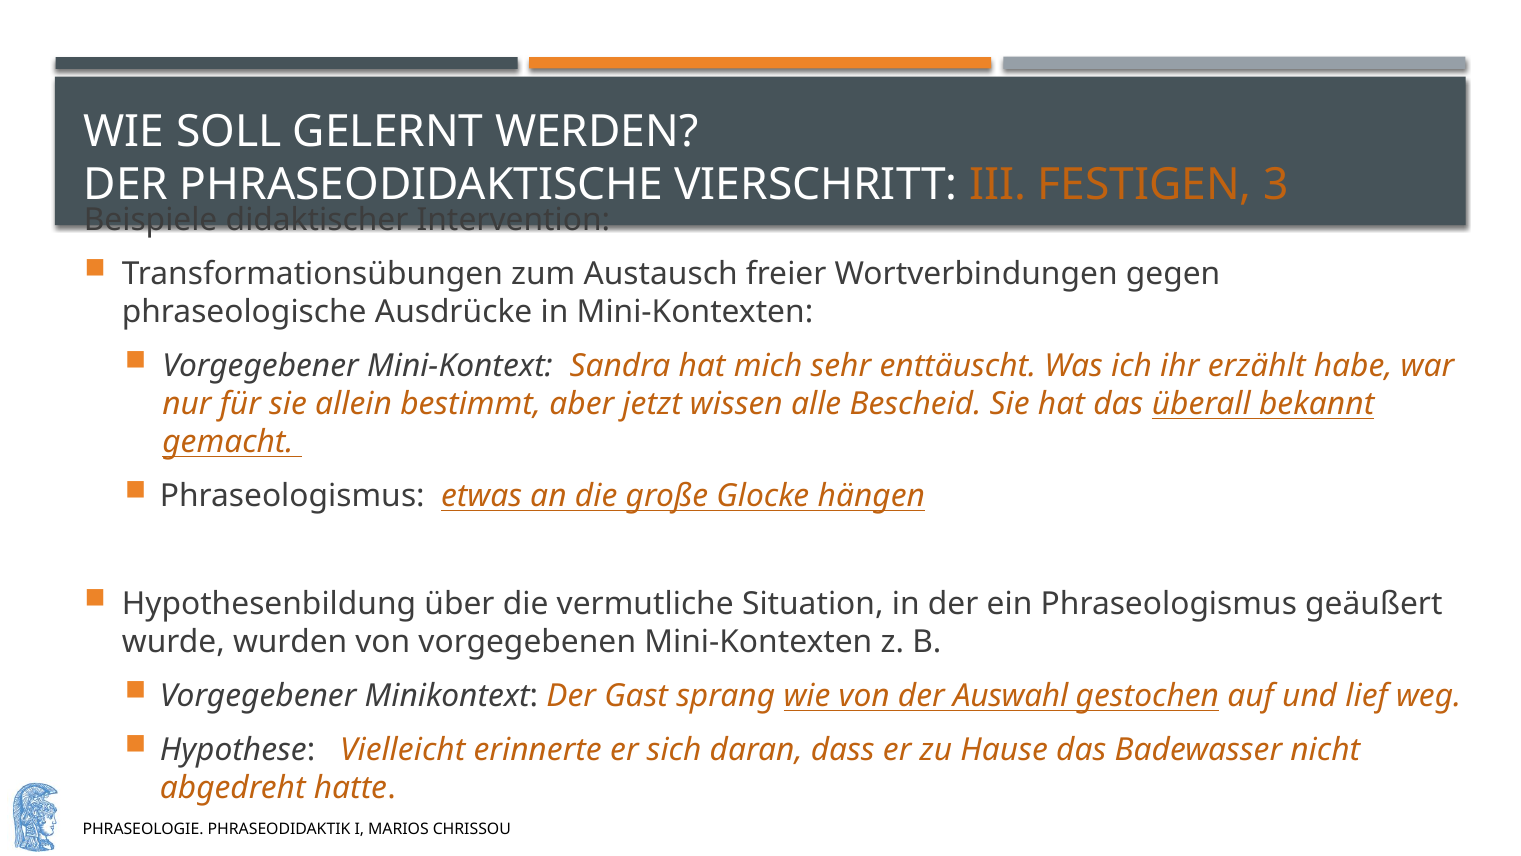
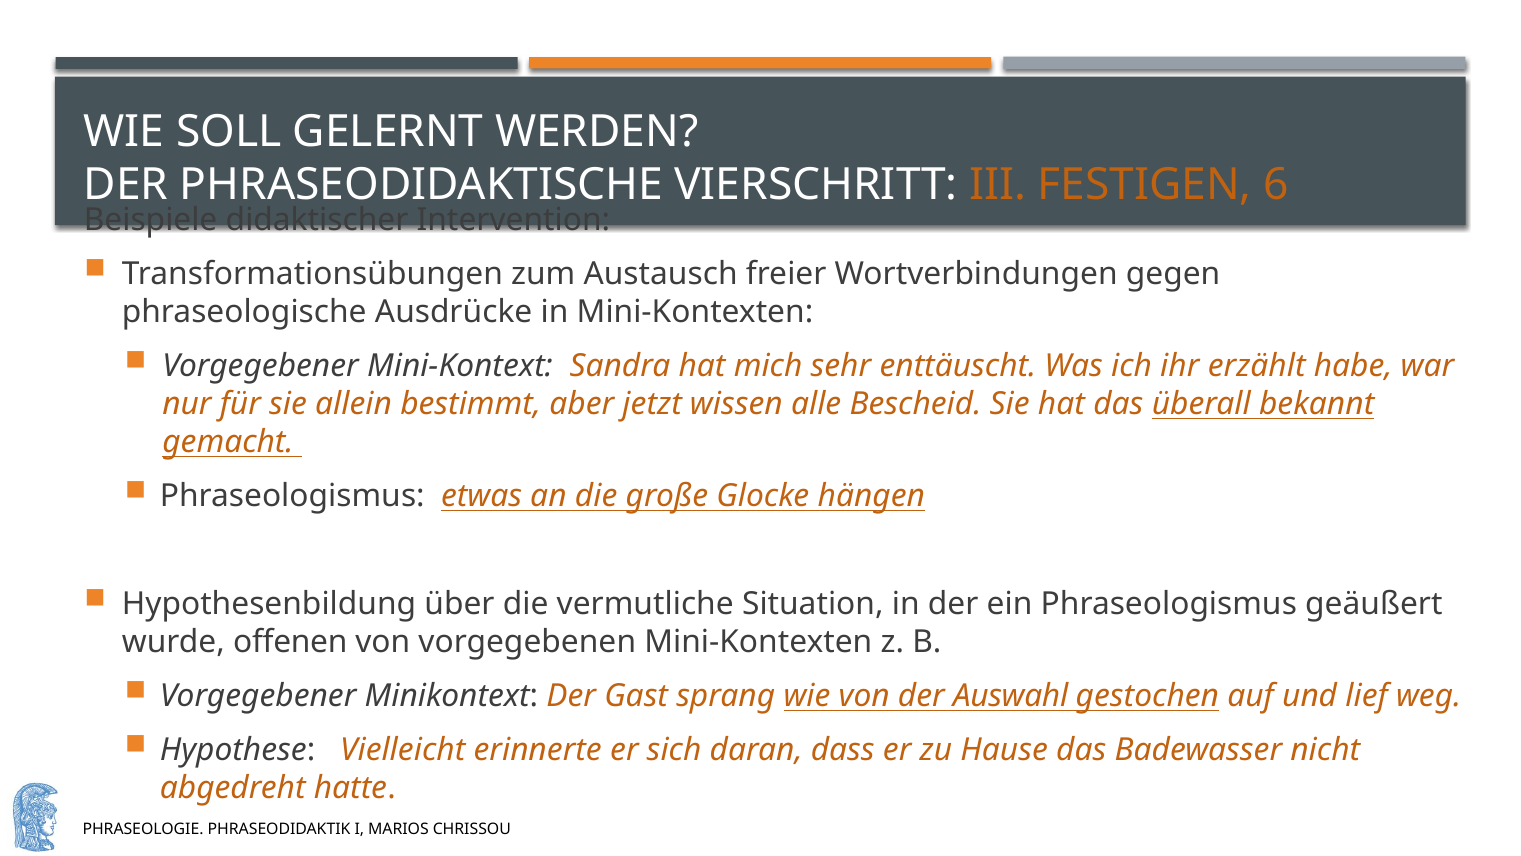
3: 3 -> 6 (1276, 185)
wurden: wurden -> offenen (290, 642)
